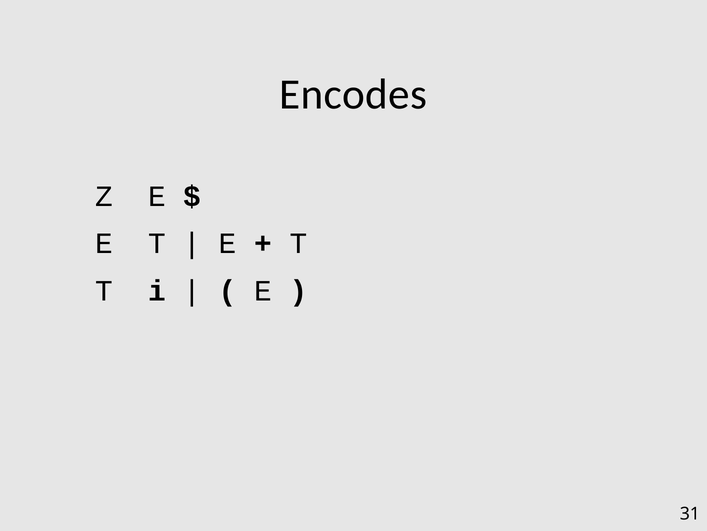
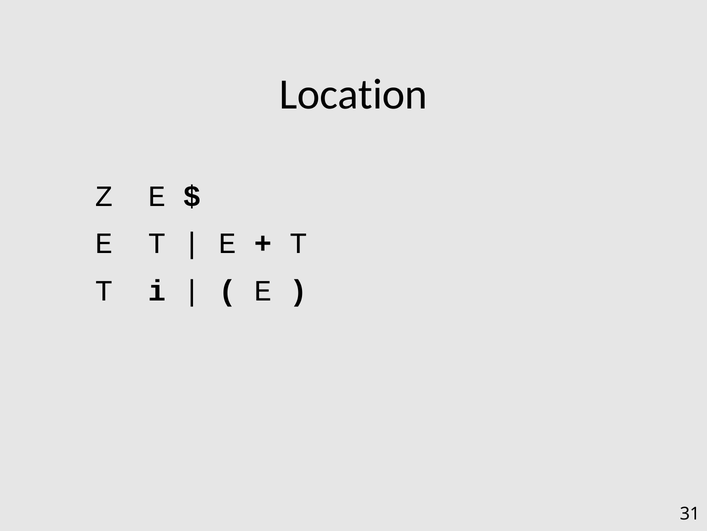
Encodes: Encodes -> Location (353, 94)
